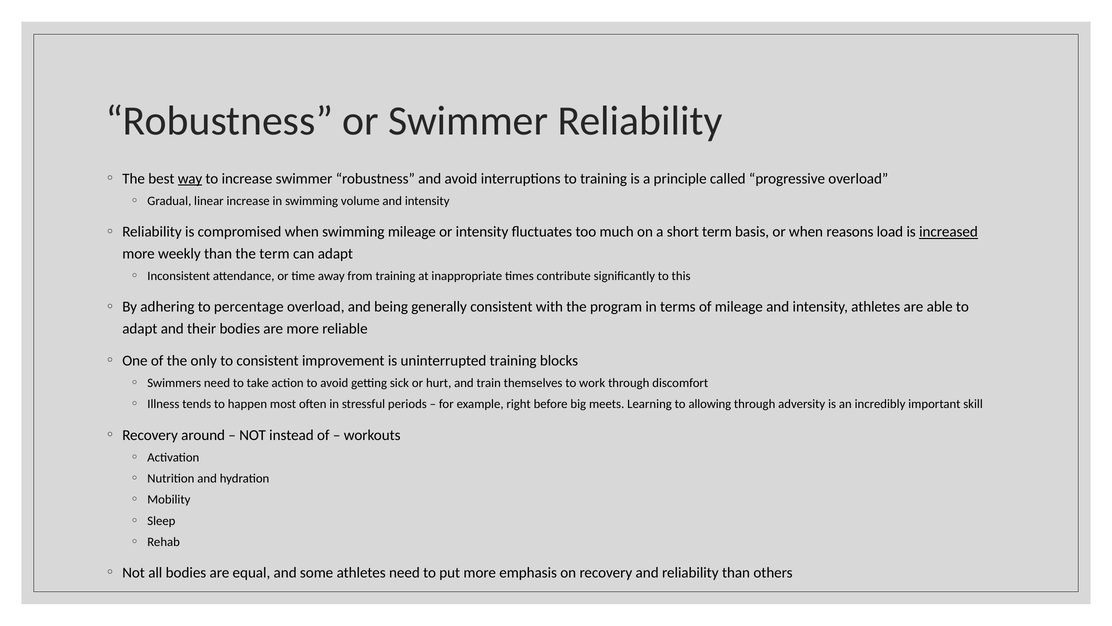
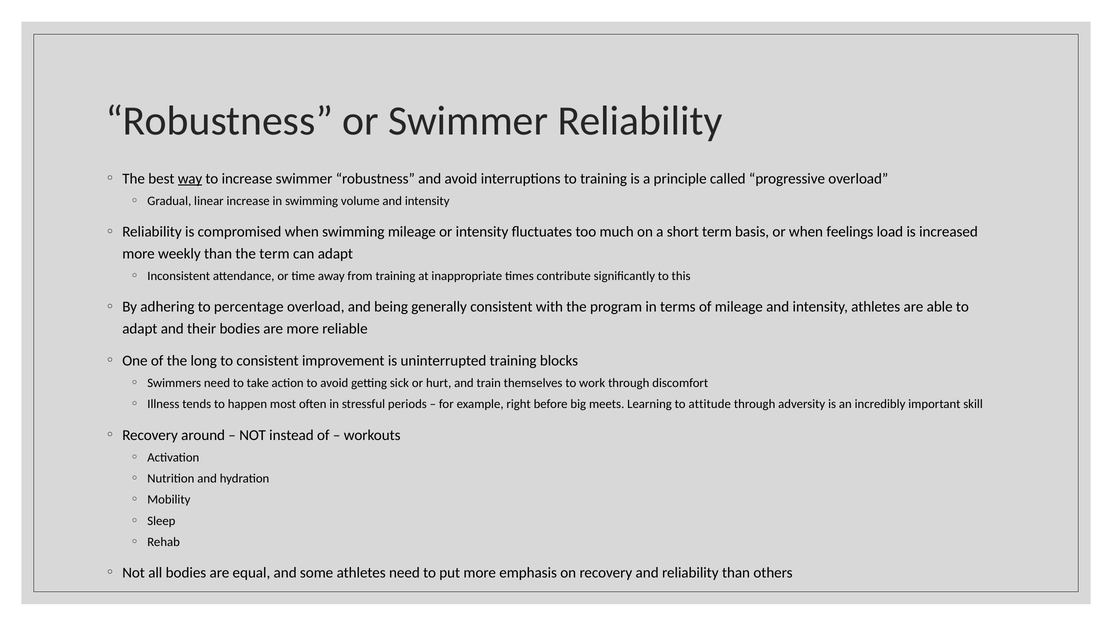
reasons: reasons -> feelings (850, 232)
increased underline: present -> none (948, 232)
only: only -> long (204, 361)
allowing: allowing -> attitude (710, 404)
